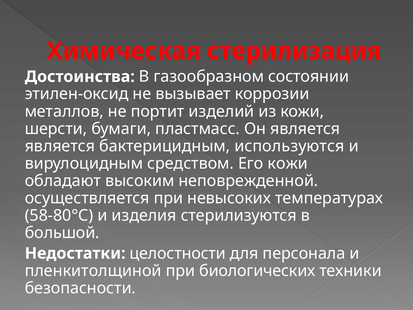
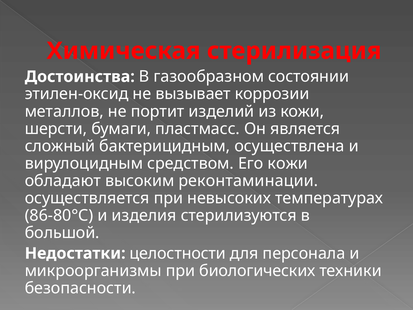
является: является -> сложный (60, 146)
используются: используются -> осуществлена (289, 146)
неповрежденной: неповрежденной -> реконтаминации (248, 181)
58-80°С: 58-80°С -> 86-80°С (59, 215)
пленкитолщиной: пленкитолщиной -> микроорганизмы (93, 271)
